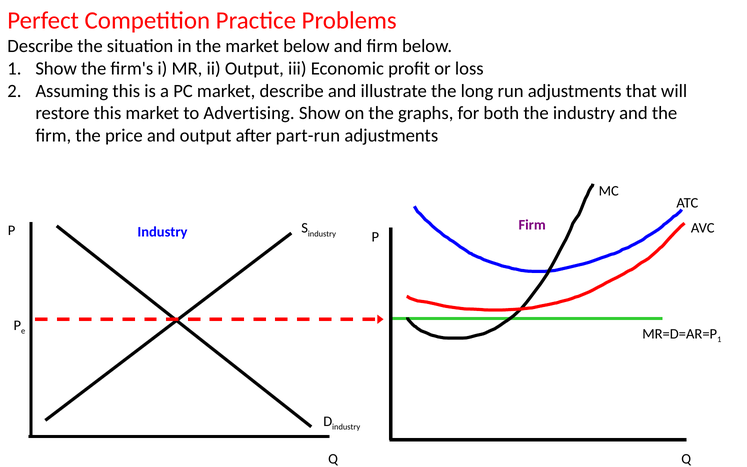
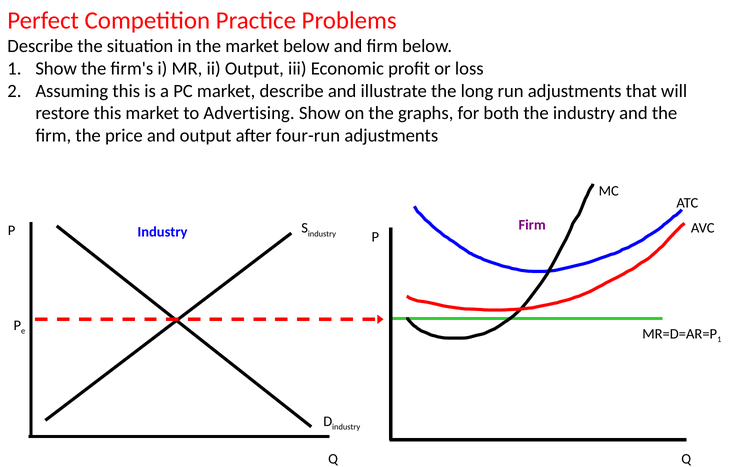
part-run: part-run -> four-run (308, 136)
